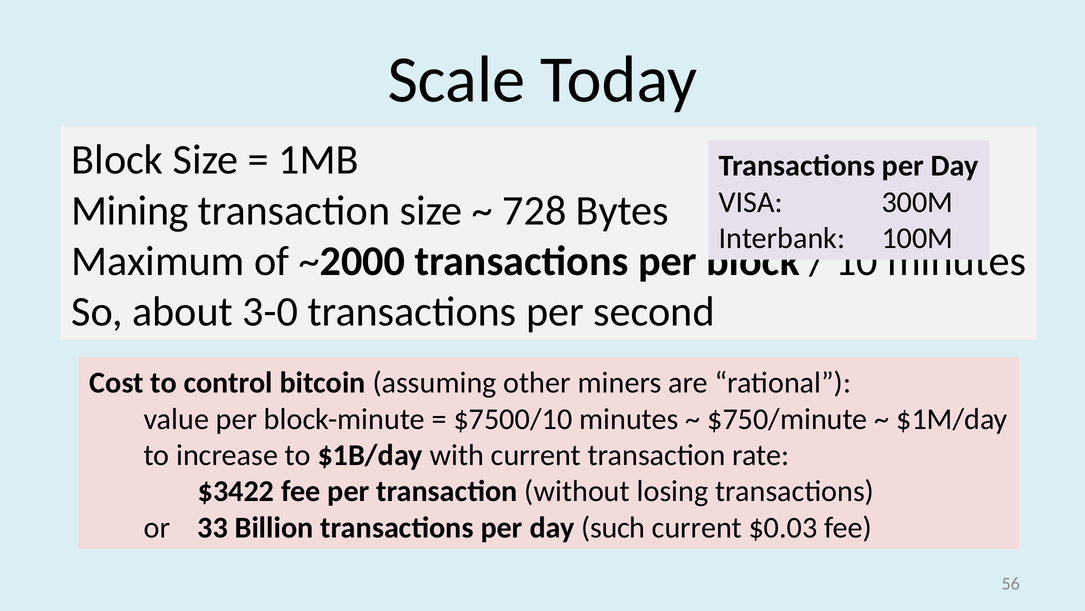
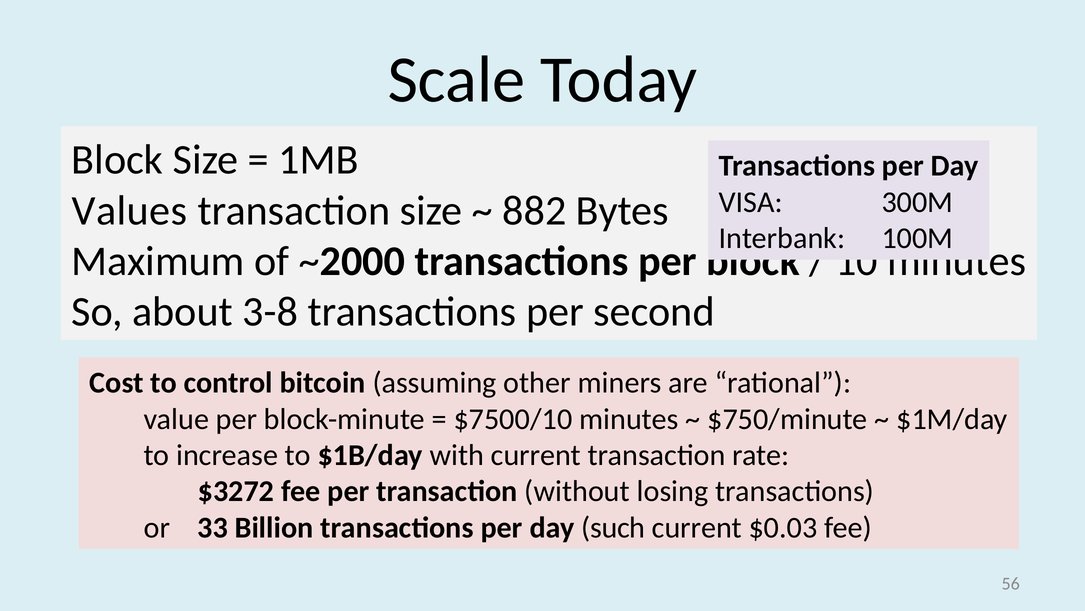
Mining: Mining -> Values (130, 210)
728: 728 -> 882 (534, 210)
3-0: 3-0 -> 3-8 (270, 312)
$3422: $3422 -> $3272 (236, 491)
